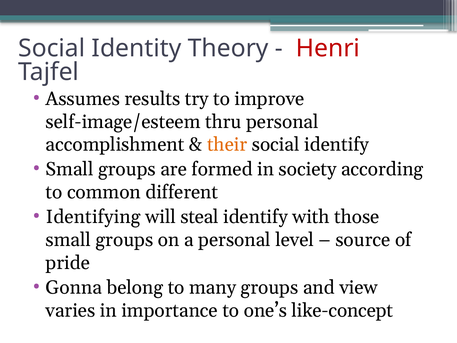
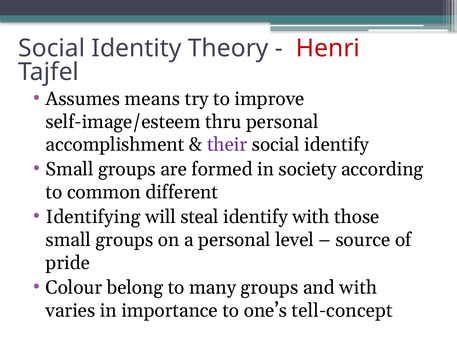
results: results -> means (152, 99)
their colour: orange -> purple (227, 144)
Gonna: Gonna -> Colour (74, 287)
and view: view -> with (358, 287)
like-concept: like-concept -> tell-concept (342, 310)
